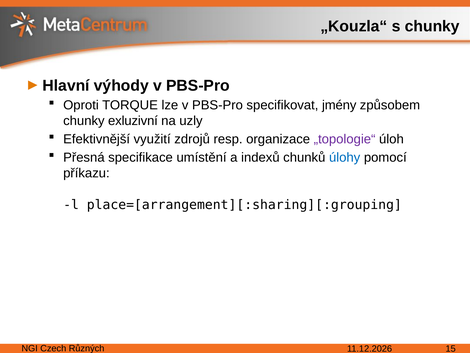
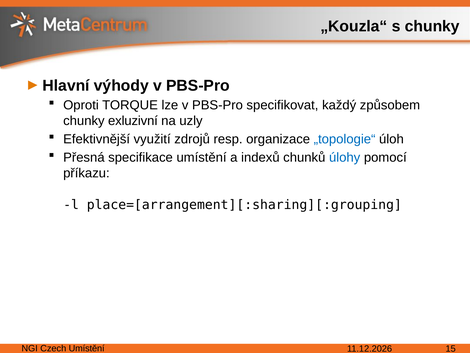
jmény: jmény -> každý (339, 105)
„topologie“ colour: purple -> blue (345, 139)
Czech Různých: Různých -> Umístění (87, 348)
